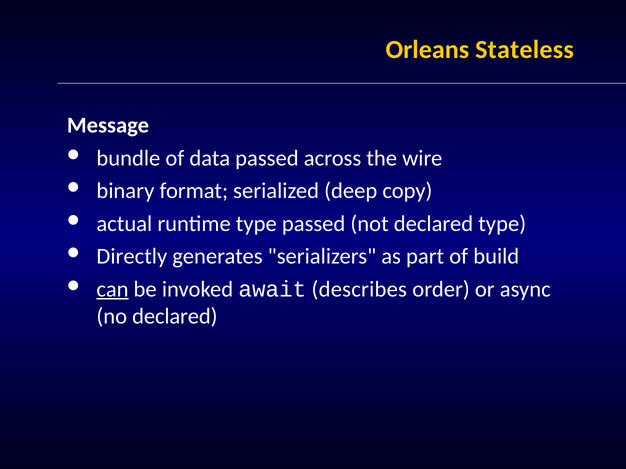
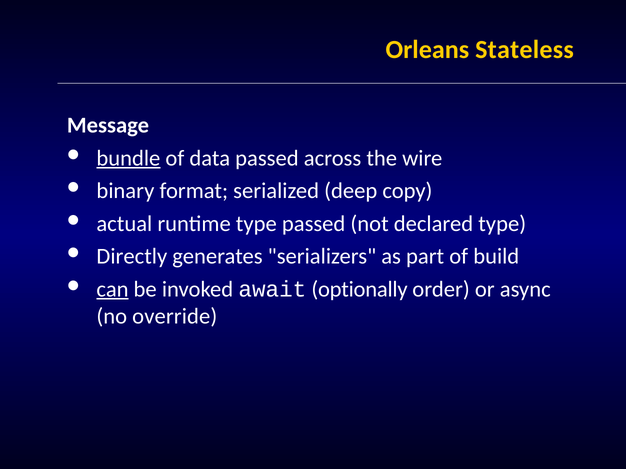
bundle underline: none -> present (128, 158)
describes: describes -> optionally (360, 289)
no declared: declared -> override (175, 317)
